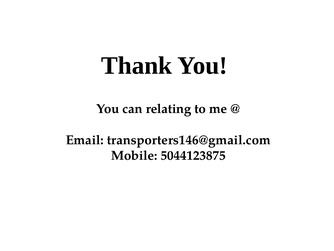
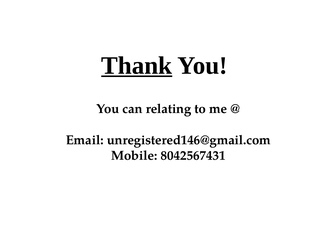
Thank underline: none -> present (137, 65)
transporters146@gmail.com: transporters146@gmail.com -> unregistered146@gmail.com (189, 140)
5044123875: 5044123875 -> 8042567431 (193, 155)
